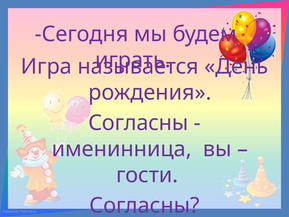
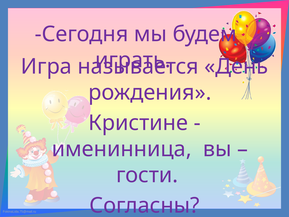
Согласны: Согласны -> Кристине (138, 123)
